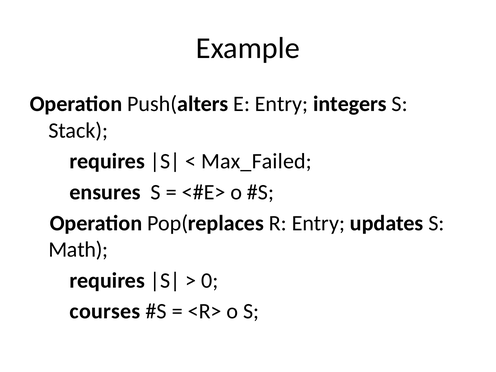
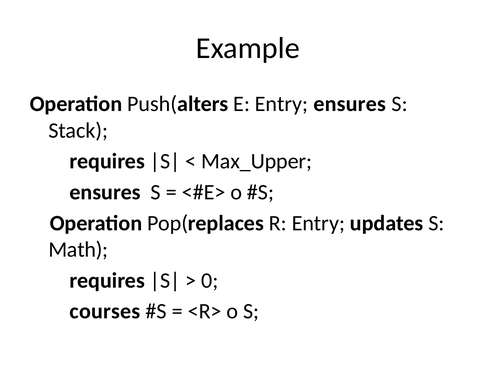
Entry integers: integers -> ensures (350, 104)
Max_Failed: Max_Failed -> Max_Upper (257, 161)
